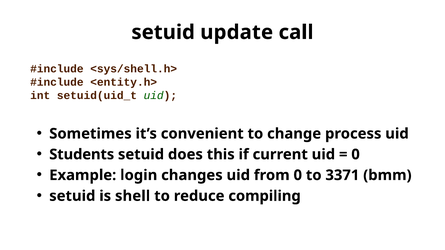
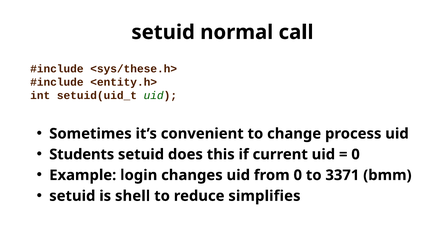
update: update -> normal (237, 32)
<sys/shell.h>: <sys/shell.h> -> <sys/these.h> (134, 69)
compiling: compiling -> simplifies (264, 196)
